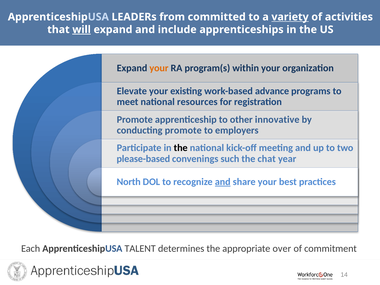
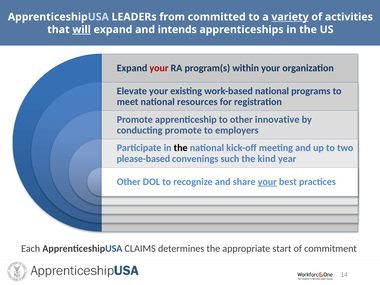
include: include -> intends (177, 30)
your colour: orange -> red (159, 68)
work-based advance: advance -> national (272, 91)
chat: chat -> kind (267, 159)
North: North -> Other (129, 182)
and underline: present -> none (223, 182)
your underline: none -> present (267, 182)
TALENT: TALENT -> CLAIMS (140, 249)
over: over -> start (282, 249)
